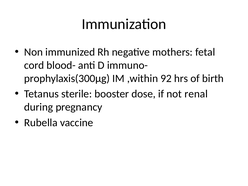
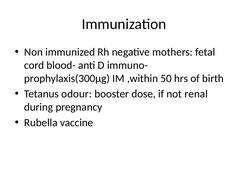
92: 92 -> 50 (166, 78)
sterile: sterile -> odour (77, 94)
